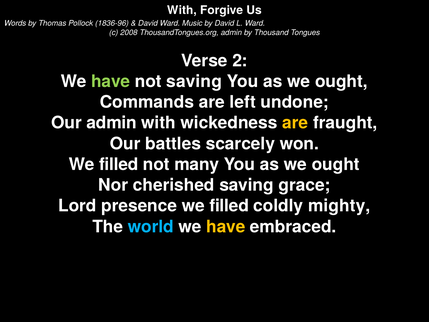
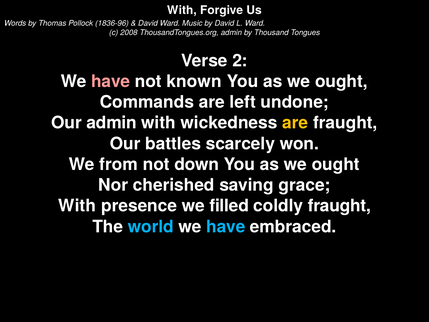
have colour: light green -> pink (111, 81)
not saving: saving -> known (194, 81)
filled: filled -> from (119, 164)
many: many -> down (197, 164)
Lord: Lord -> With (77, 206)
coldly mighty: mighty -> fraught (339, 206)
have colour: yellow -> light blue (226, 227)
